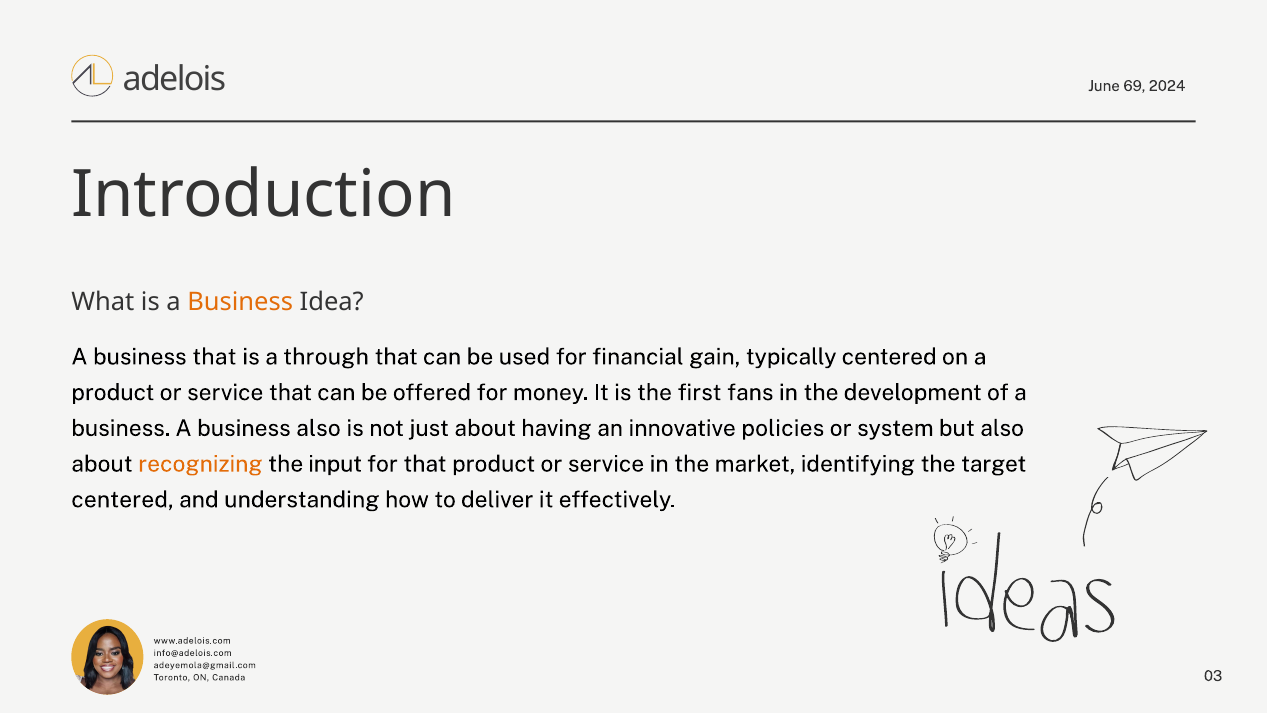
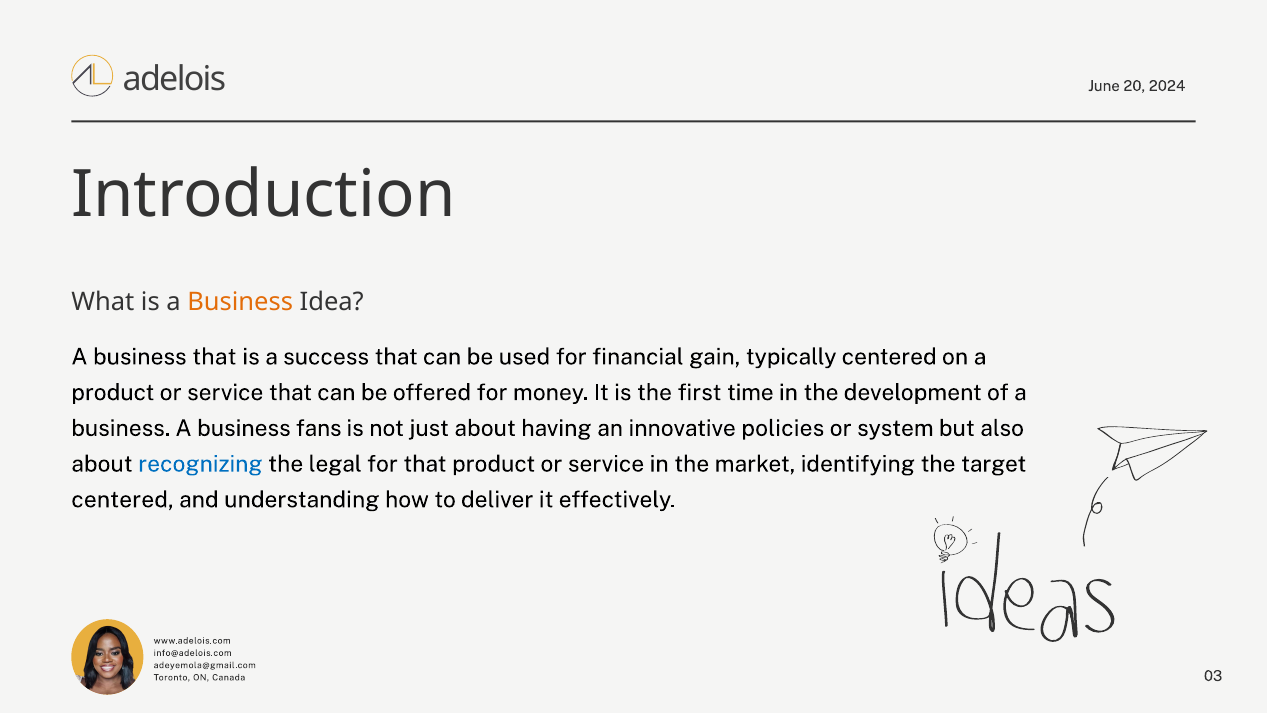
69: 69 -> 20 (1134, 86)
through: through -> success (326, 357)
fans: fans -> time (750, 392)
business also: also -> fans (319, 428)
recognizing colour: orange -> blue (200, 464)
input: input -> legal (335, 464)
